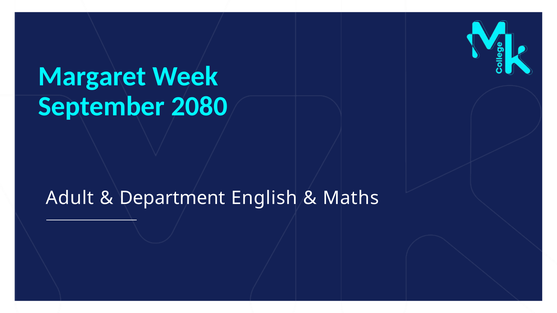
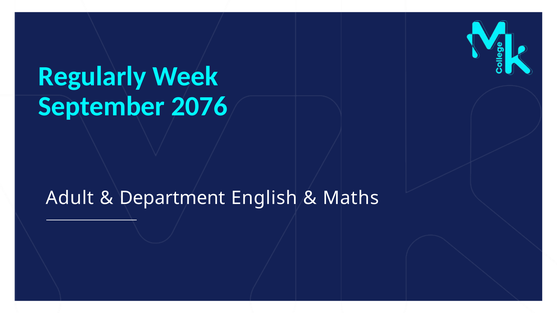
Margaret: Margaret -> Regularly (92, 76)
2080: 2080 -> 2076 (199, 107)
